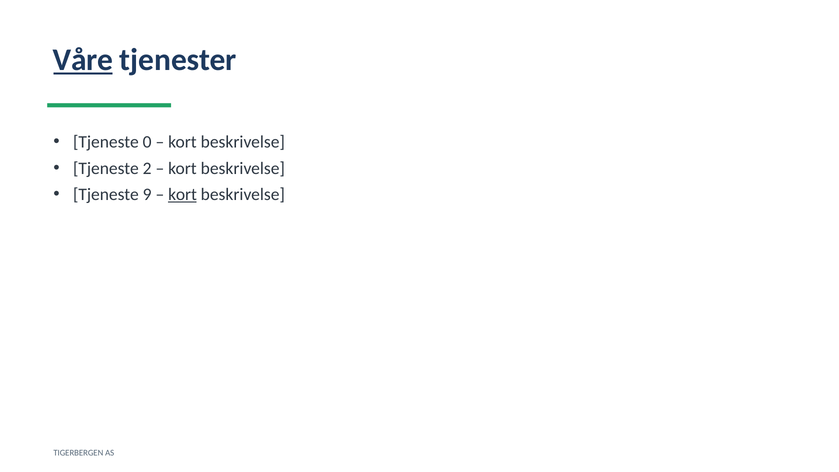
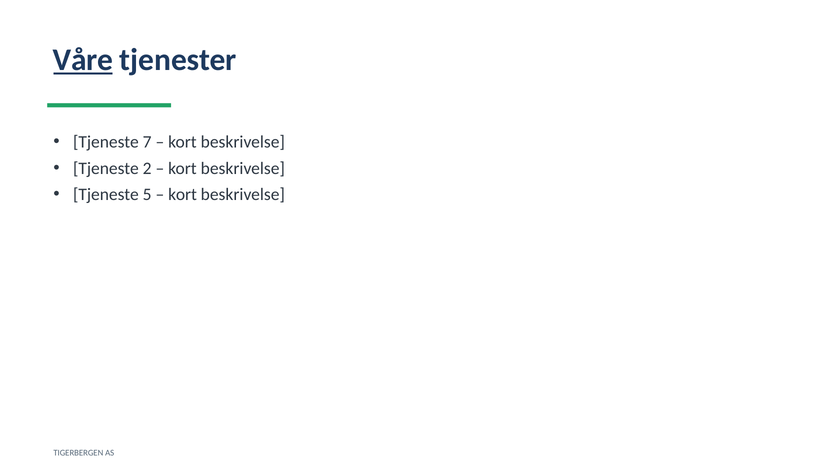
0: 0 -> 7 (147, 142)
9: 9 -> 5 (147, 195)
kort underline: present -> none (183, 195)
